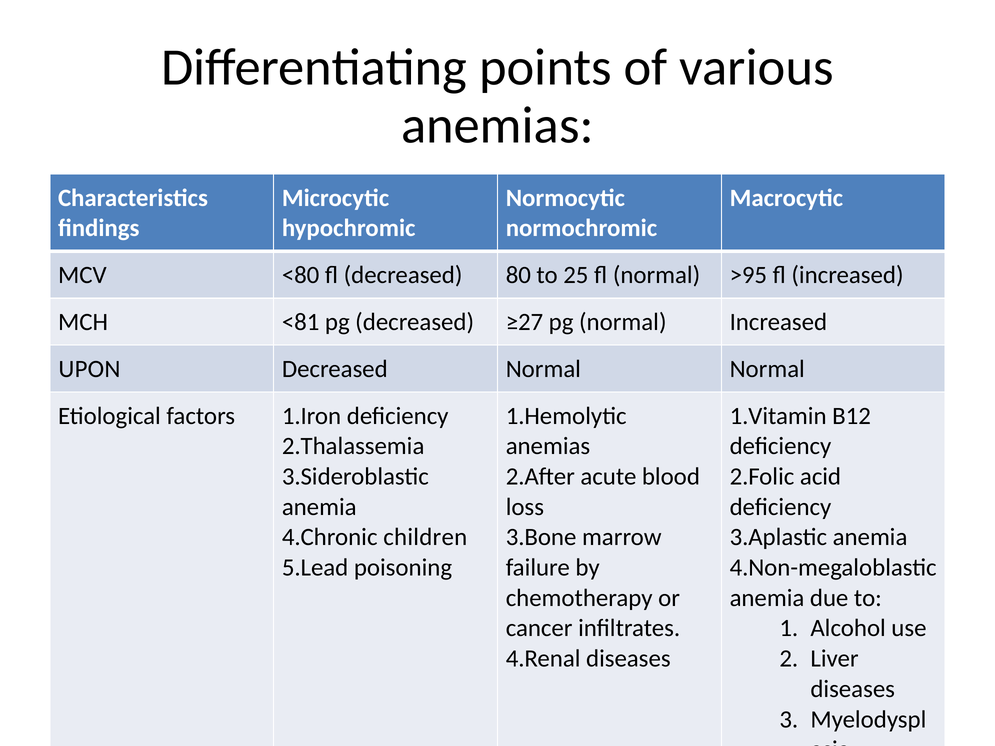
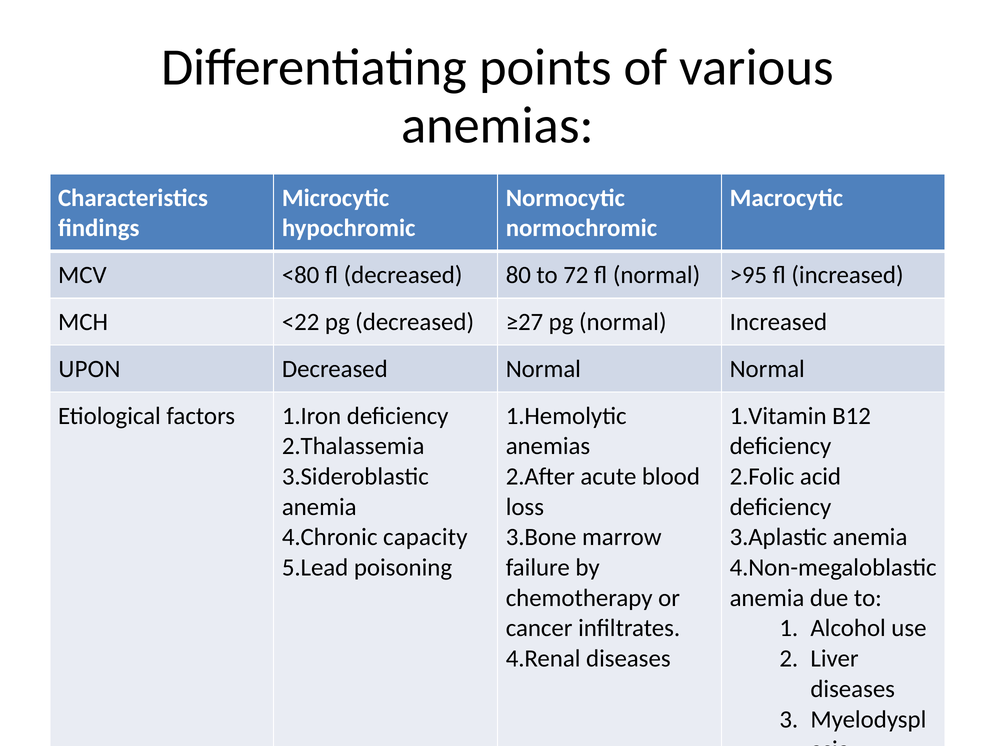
25: 25 -> 72 (576, 275)
<81: <81 -> <22 (301, 322)
children: children -> capacity (425, 537)
